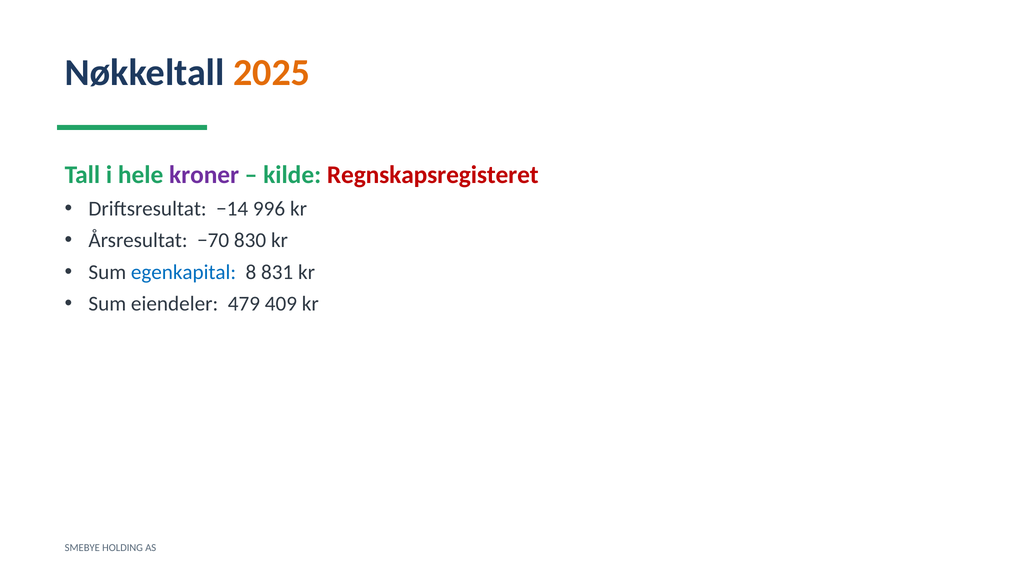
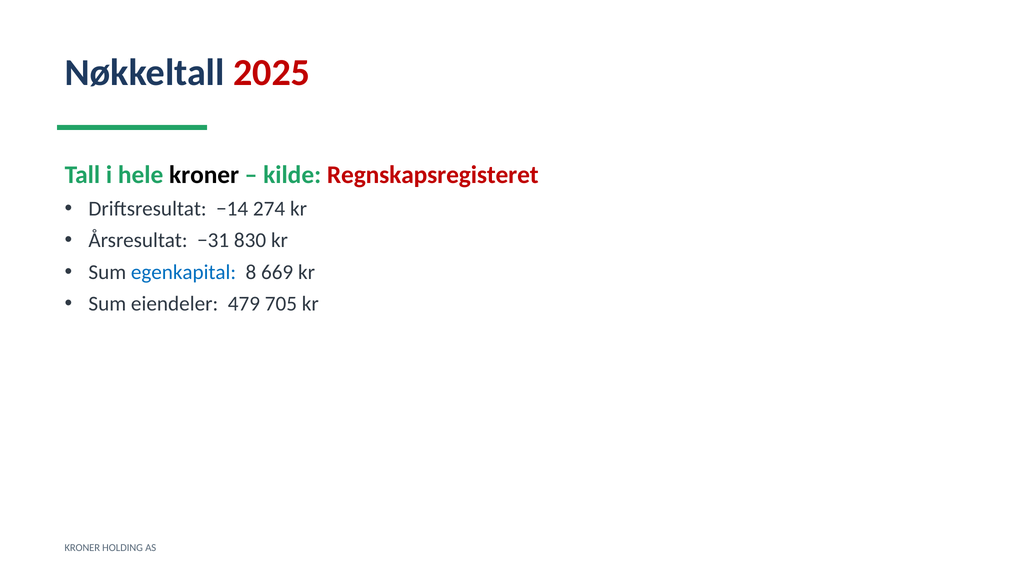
2025 colour: orange -> red (272, 73)
kroner colour: purple -> black (204, 175)
996: 996 -> 274 (269, 209)
−70: −70 -> −31 (213, 241)
831: 831 -> 669 (277, 272)
409: 409 -> 705 (281, 304)
SMEBYE: SMEBYE -> KRONER (82, 548)
